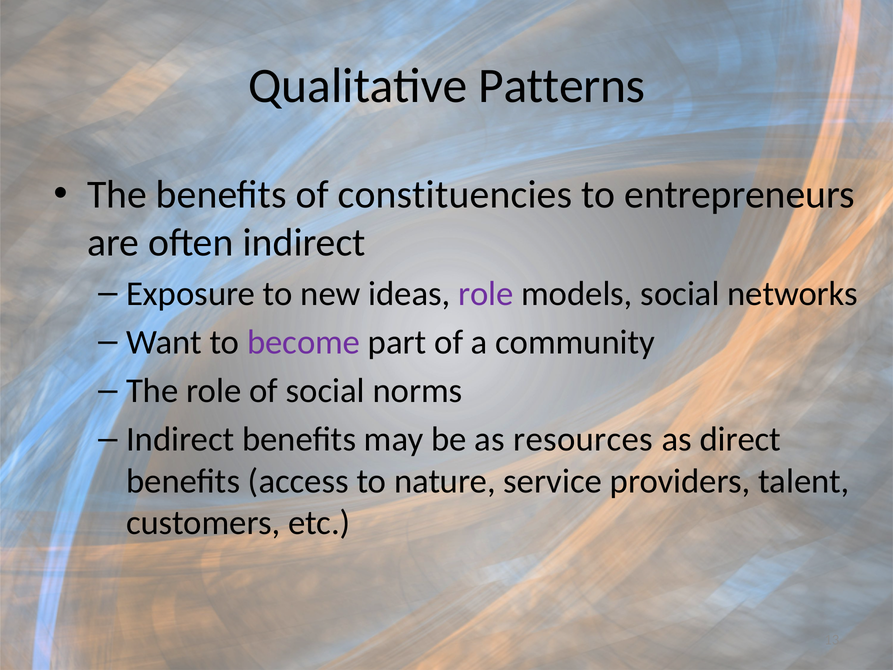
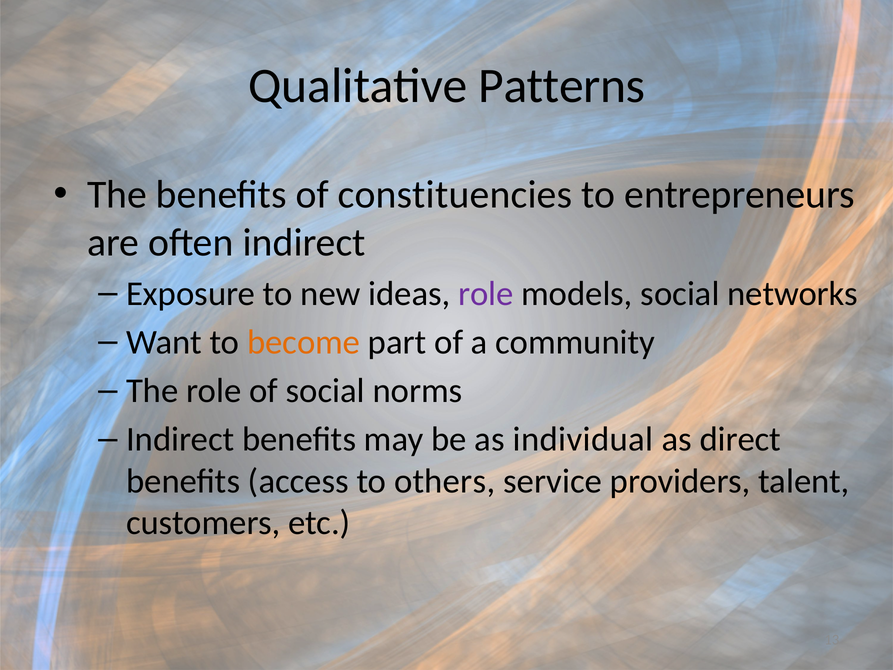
become colour: purple -> orange (304, 342)
resources: resources -> individual (583, 439)
nature: nature -> others (445, 481)
